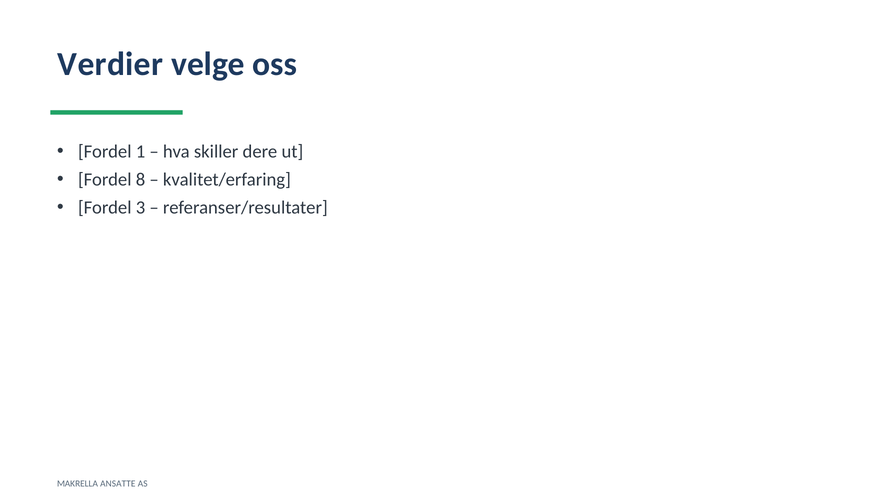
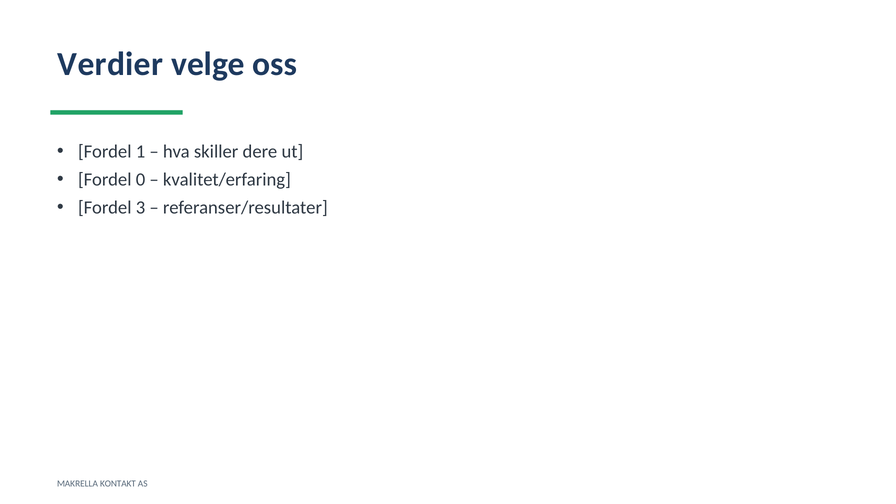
8: 8 -> 0 (141, 180)
ANSATTE: ANSATTE -> KONTAKT (118, 484)
